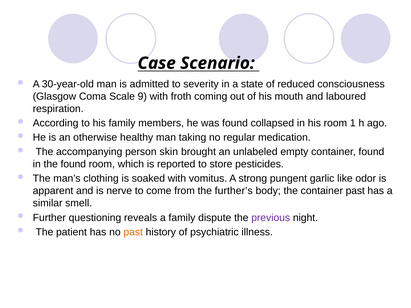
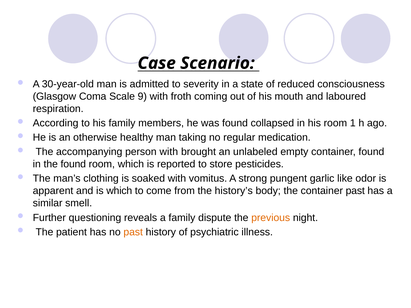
person skin: skin -> with (169, 152)
is nerve: nerve -> which (119, 191)
further’s: further’s -> history’s (234, 191)
previous colour: purple -> orange (271, 218)
